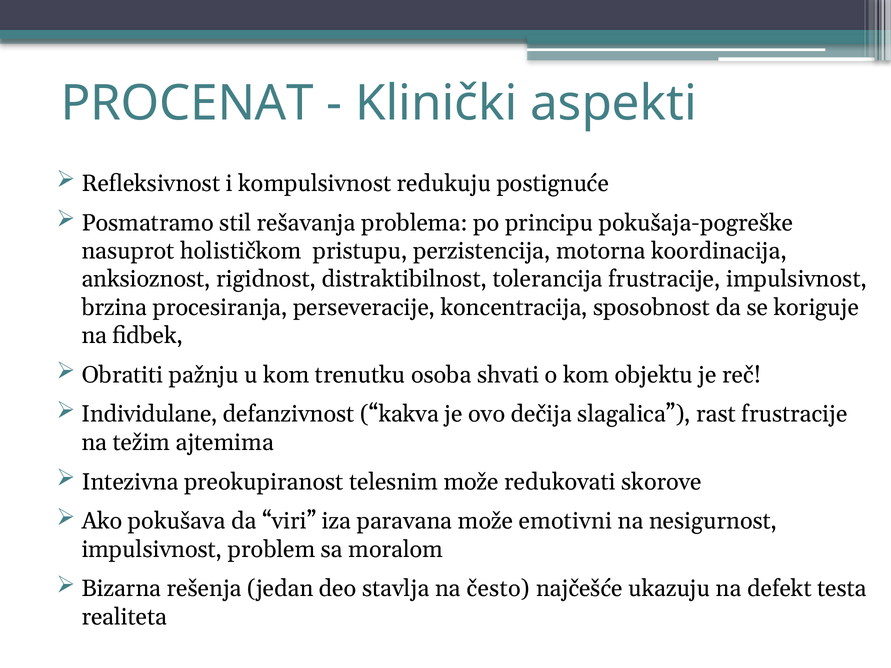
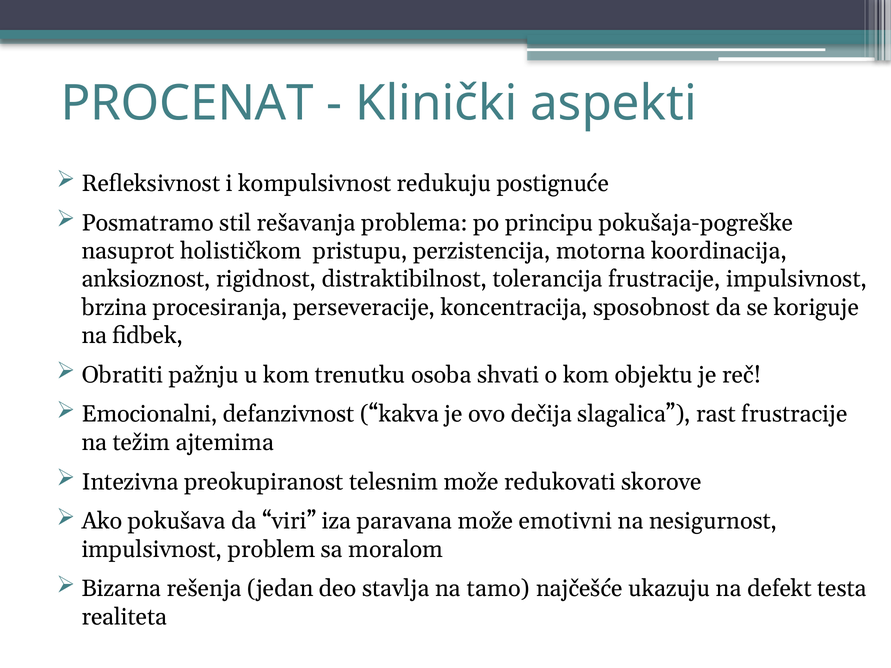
Individulane: Individulane -> Emocionalni (149, 414)
često: često -> tamo (498, 589)
